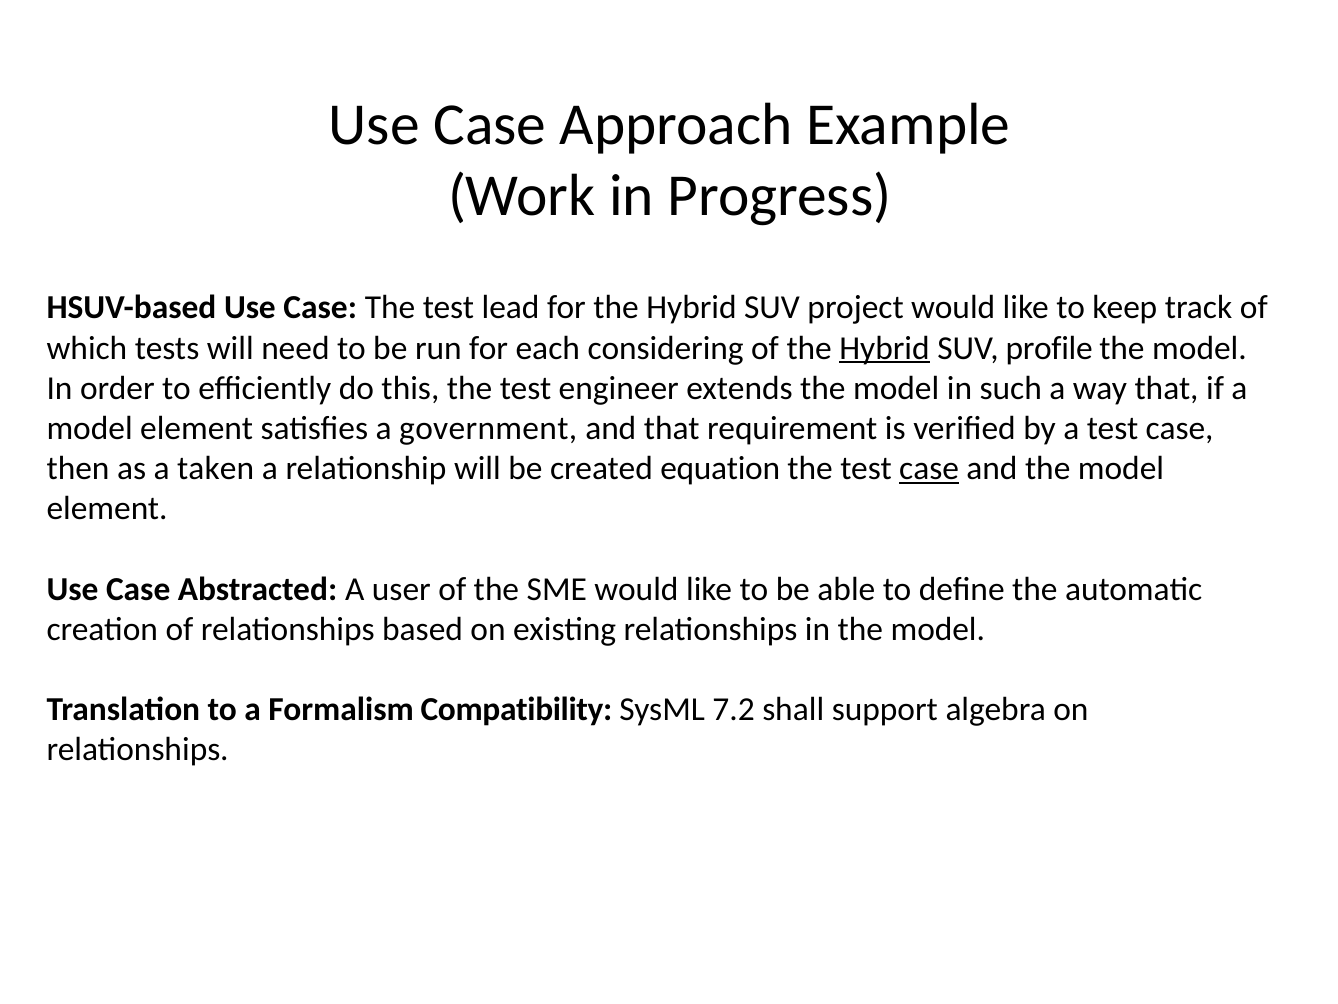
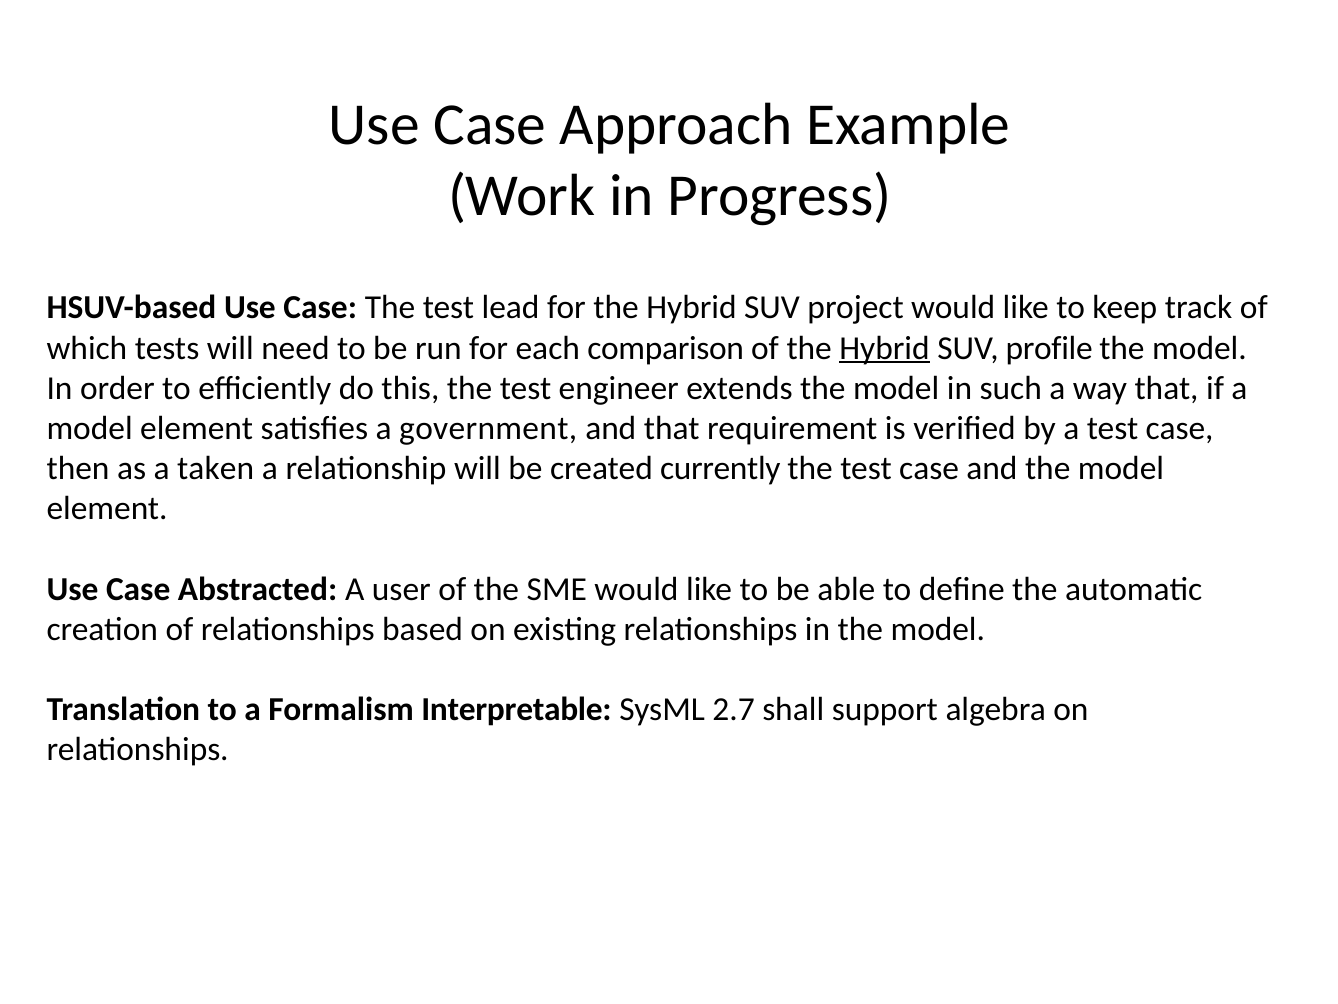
considering: considering -> comparison (666, 348)
equation: equation -> currently (720, 468)
case underline: present -> none (929, 468)
Compatibility: Compatibility -> Interpretable (516, 709)
7.2: 7.2 -> 2.7 (734, 709)
